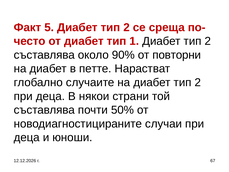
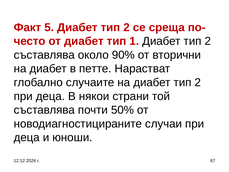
повторни: повторни -> вторични (177, 55)
